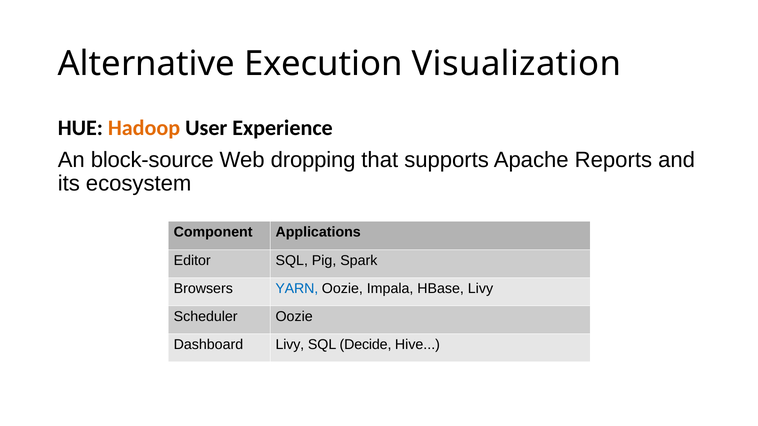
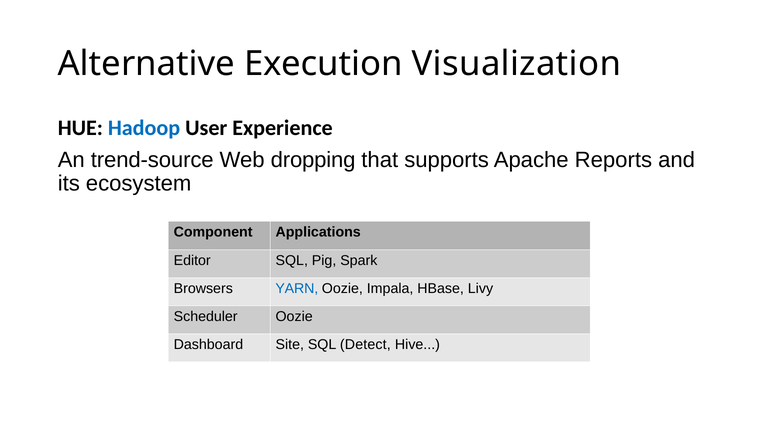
Hadoop colour: orange -> blue (144, 128)
block-source: block-source -> trend-source (152, 160)
Dashboard Livy: Livy -> Site (290, 345)
Decide: Decide -> Detect (365, 345)
